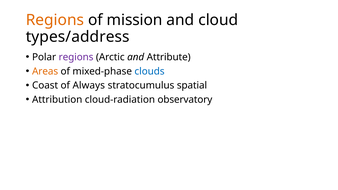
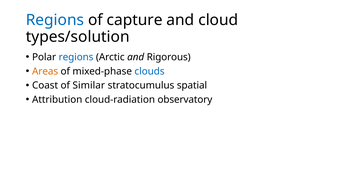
Regions colour: orange -> blue (55, 20)
mission: mission -> capture (135, 20)
types/address: types/address -> types/solution (78, 37)
regions colour: purple -> blue (76, 57)
Attribute: Attribute -> Rigorous (169, 57)
Always: Always -> Similar (89, 85)
